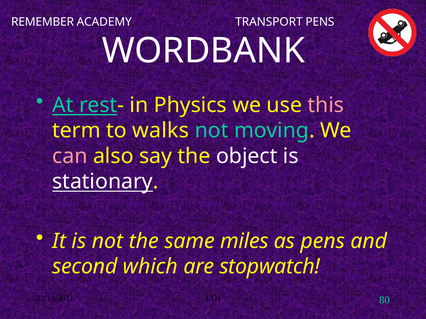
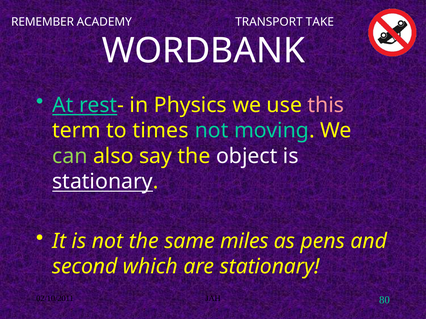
TRANSPORT PENS: PENS -> TAKE (320, 22)
walks: walks -> times (161, 131)
can colour: pink -> light green (70, 156)
are stopwatch: stopwatch -> stationary (270, 267)
